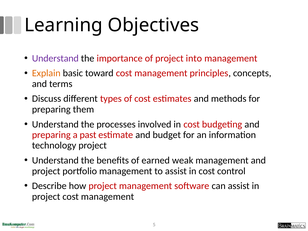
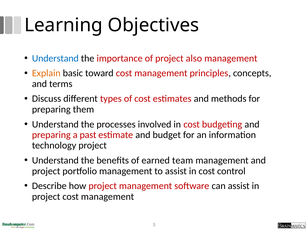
Understand colour: purple -> blue (55, 58)
into: into -> also (194, 58)
weak: weak -> team (183, 160)
